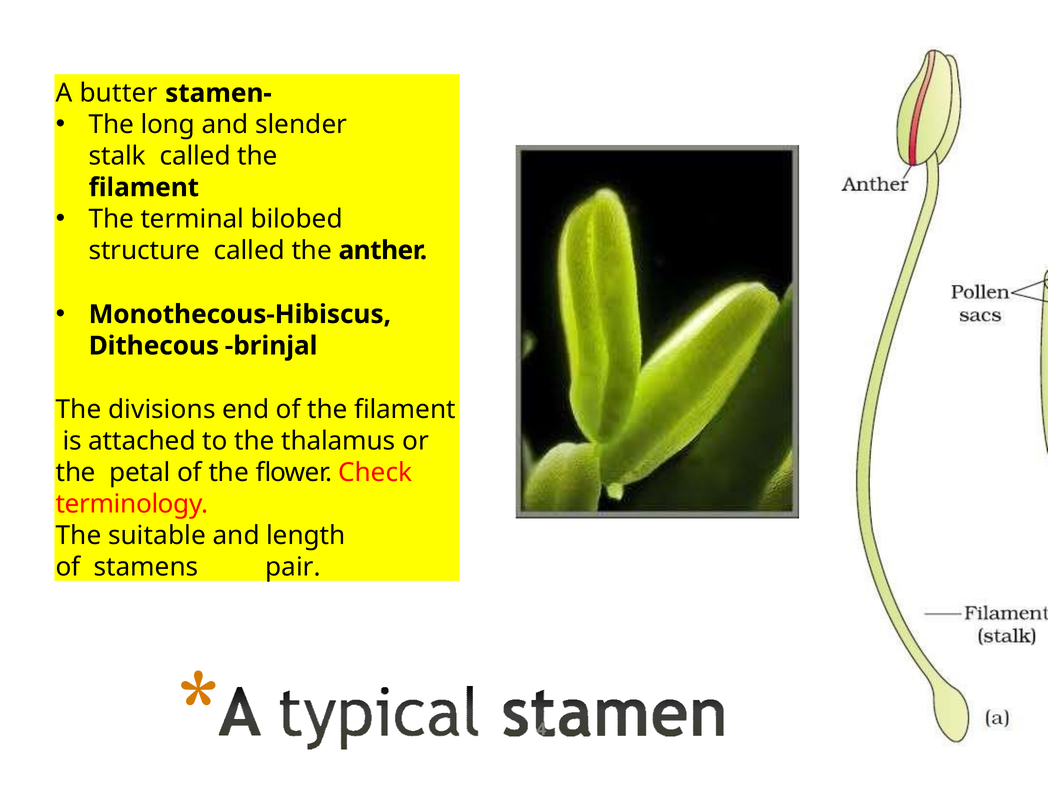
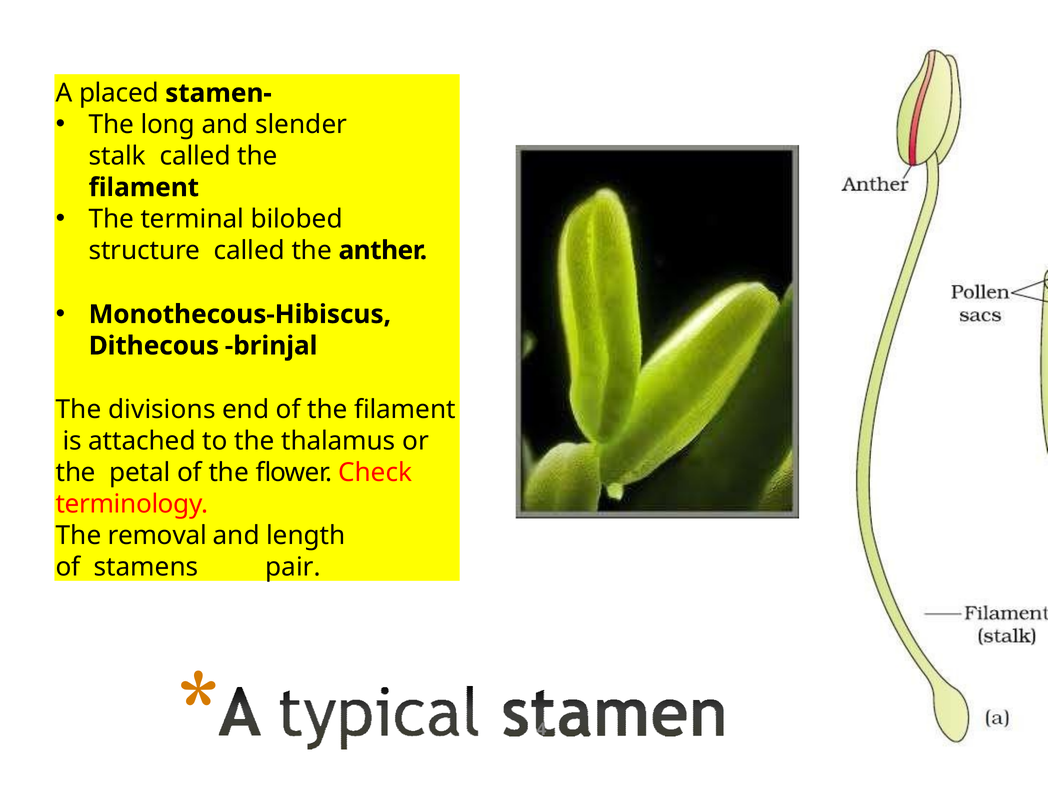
butter: butter -> placed (119, 93)
suitable: suitable -> removal (157, 536)
